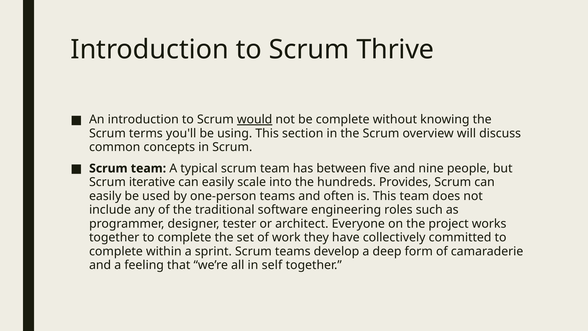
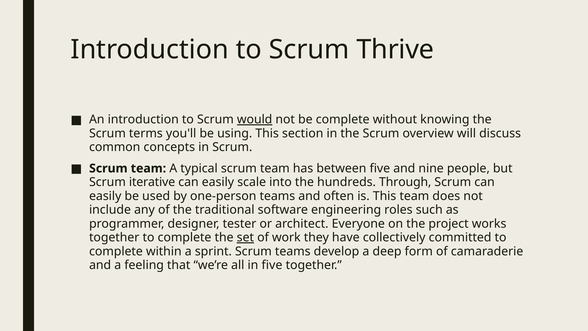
Provides: Provides -> Through (405, 182)
set underline: none -> present (245, 237)
in self: self -> five (272, 265)
